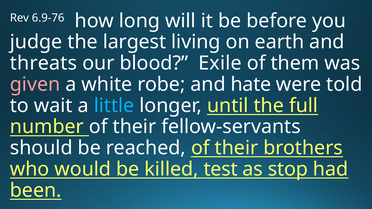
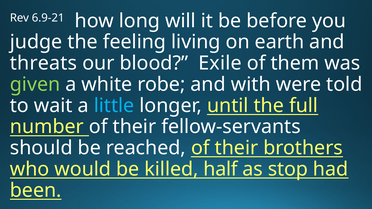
6.9-76: 6.9-76 -> 6.9-21 (48, 18)
largest: largest -> feeling (134, 42)
given colour: pink -> light green (35, 84)
hate: hate -> with (251, 84)
test: test -> half (221, 169)
